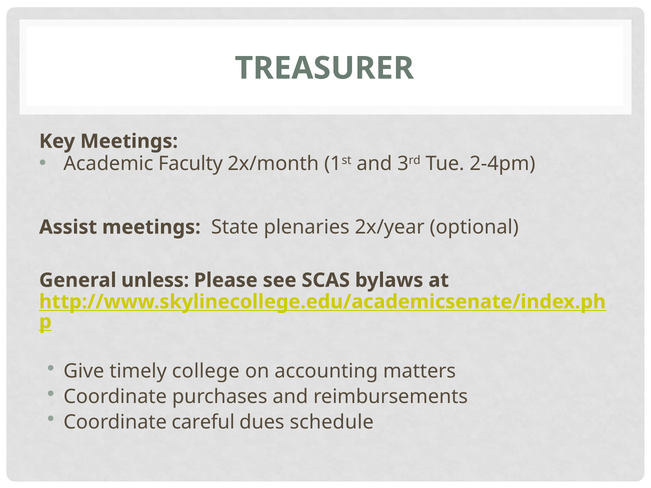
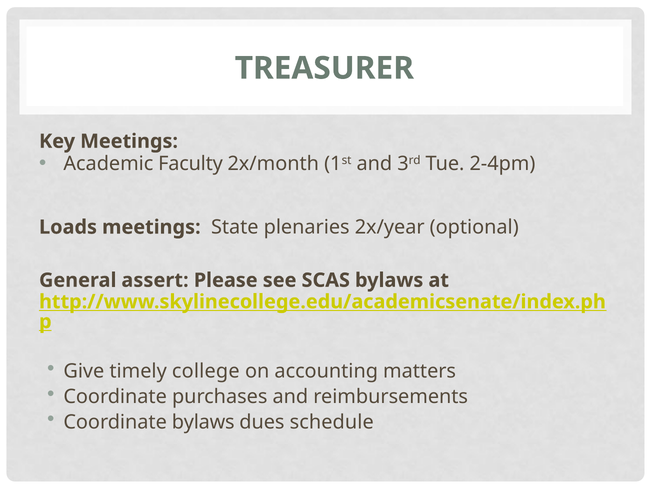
Assist: Assist -> Loads (68, 227)
unless: unless -> assert (155, 280)
Coordinate careful: careful -> bylaws (203, 422)
